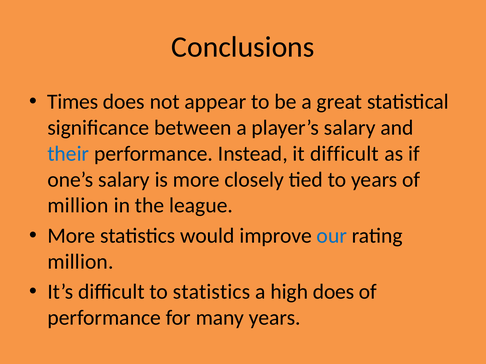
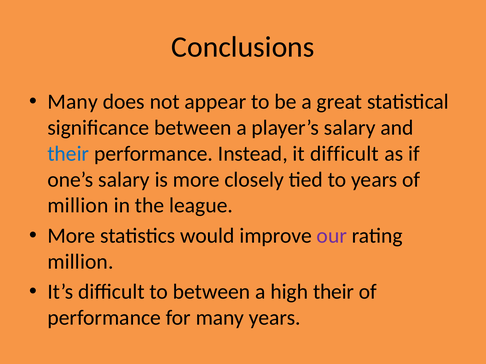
Times: Times -> Many (73, 102)
our colour: blue -> purple (332, 236)
to statistics: statistics -> between (212, 292)
high does: does -> their (334, 292)
